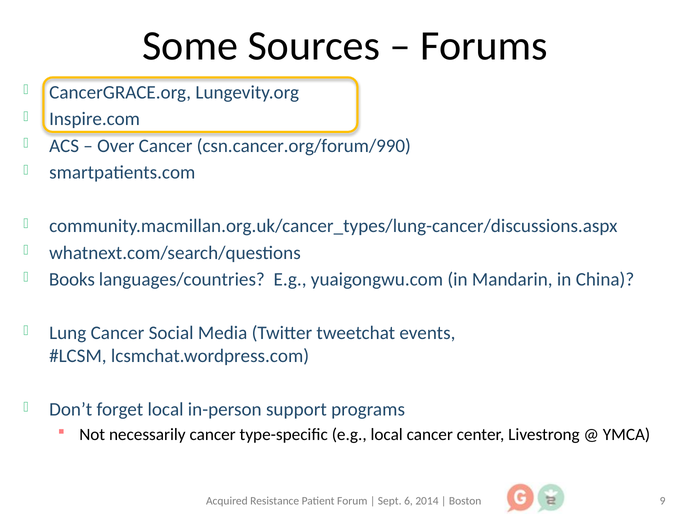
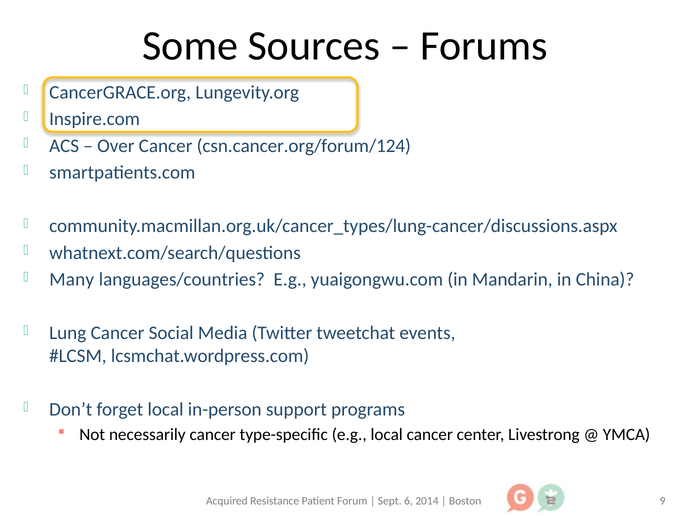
csn.cancer.org/forum/990: csn.cancer.org/forum/990 -> csn.cancer.org/forum/124 (304, 146)
Books: Books -> Many (72, 280)
